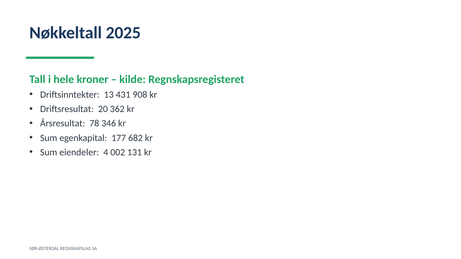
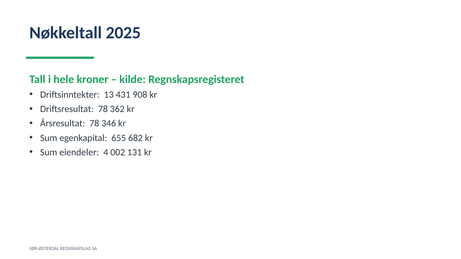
Driftsresultat 20: 20 -> 78 (103, 109)
177: 177 -> 655 (119, 138)
